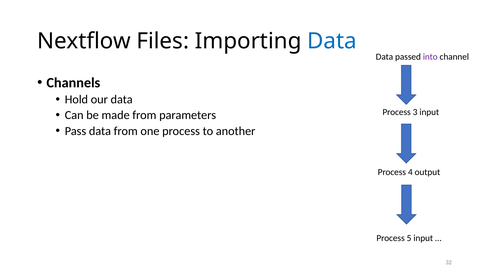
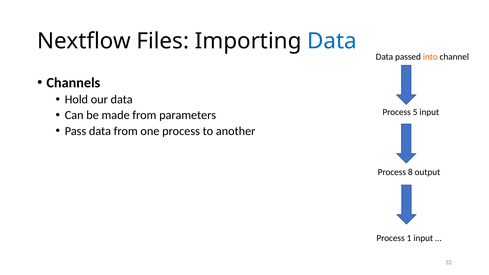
into colour: purple -> orange (430, 57)
3: 3 -> 5 (415, 112)
4: 4 -> 8 (410, 172)
5: 5 -> 1 (409, 238)
